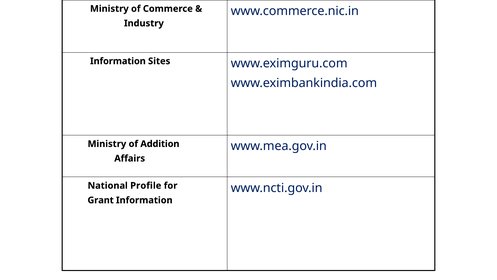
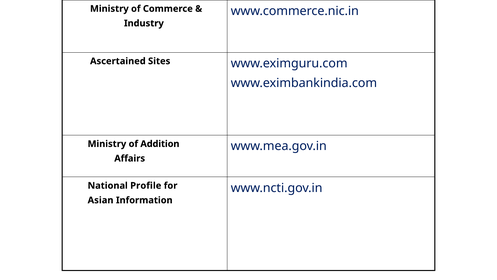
Information: Information -> Ascertained (118, 61)
Grant: Grant -> Asian (101, 200)
